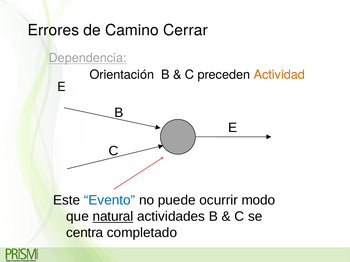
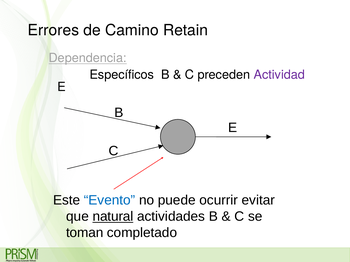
Cerrar: Cerrar -> Retain (186, 30)
Orientación: Orientación -> Específicos (122, 75)
Actividad colour: orange -> purple (279, 75)
modo: modo -> evitar (258, 200)
centra: centra -> toman (85, 233)
